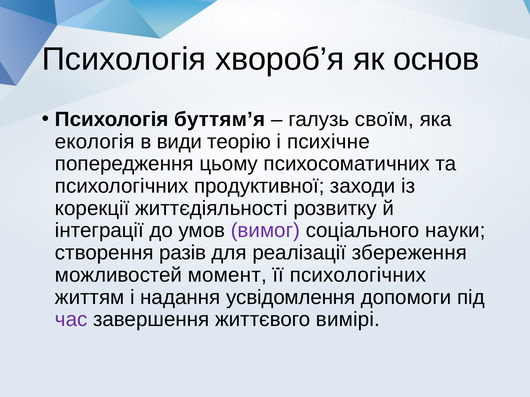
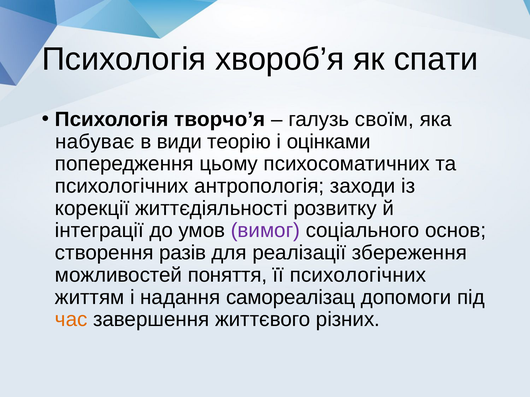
основ: основ -> спати (436, 59)
буттям’я: буттям’я -> творчо’я (220, 119)
екологія: екологія -> набуває (95, 142)
психічне: психічне -> оцінками (329, 142)
продуктивної: продуктивної -> антропологія (259, 186)
науки: науки -> основ (456, 231)
момент: момент -> поняття (227, 275)
усвідомлення: усвідомлення -> самореалізац (291, 298)
час colour: purple -> orange (71, 320)
вимірі: вимірі -> різних (348, 320)
